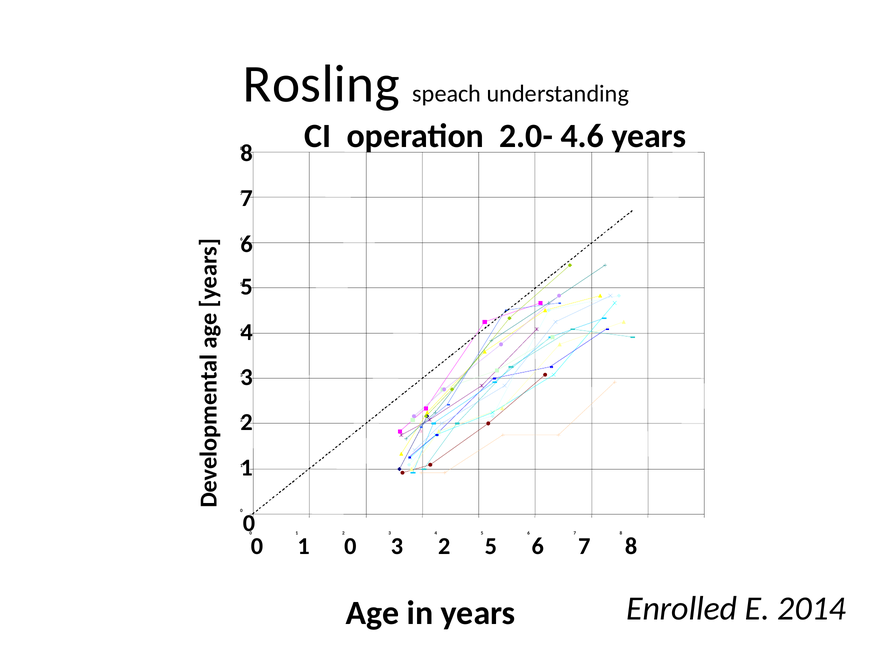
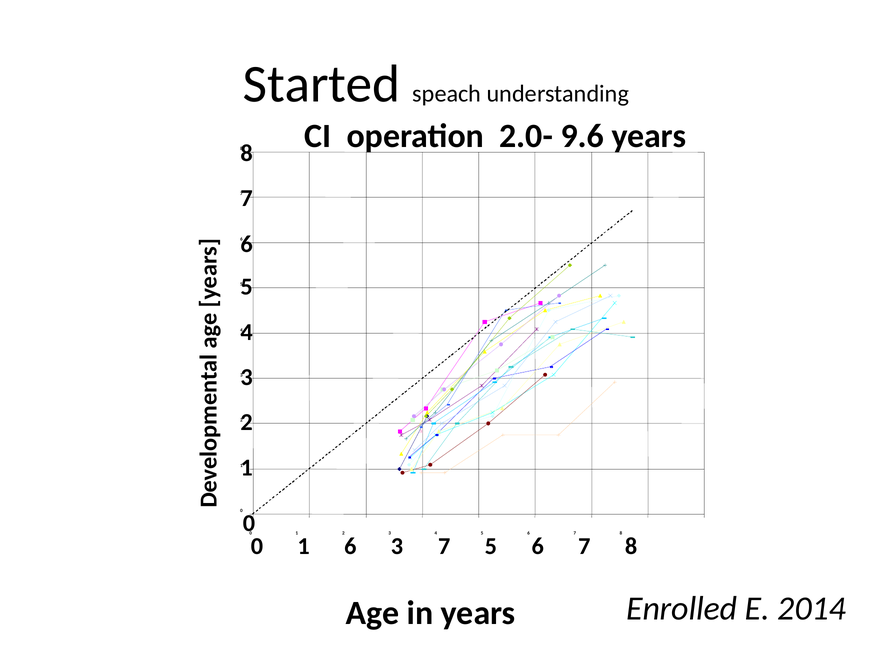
Rosling: Rosling -> Started (322, 84)
4.6: 4.6 -> 9.6 (582, 136)
1 0: 0 -> 6 (350, 546)
3 2: 2 -> 7 (444, 546)
